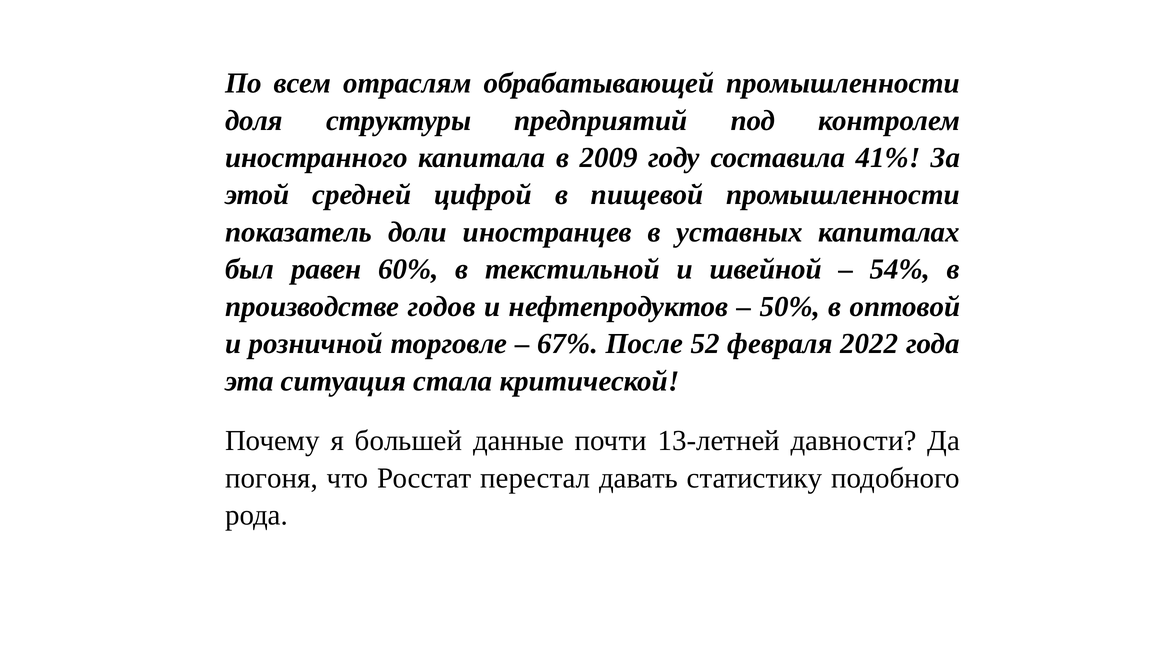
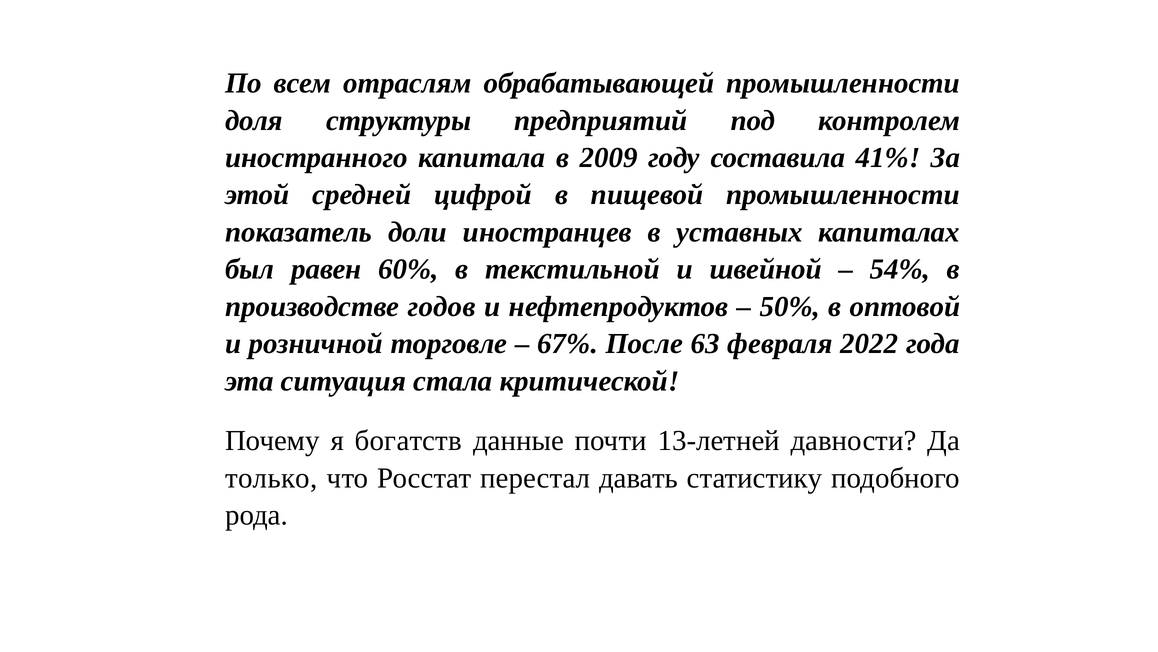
52: 52 -> 63 (705, 343)
большей: большей -> богатств (408, 440)
погоня: погоня -> только (271, 478)
